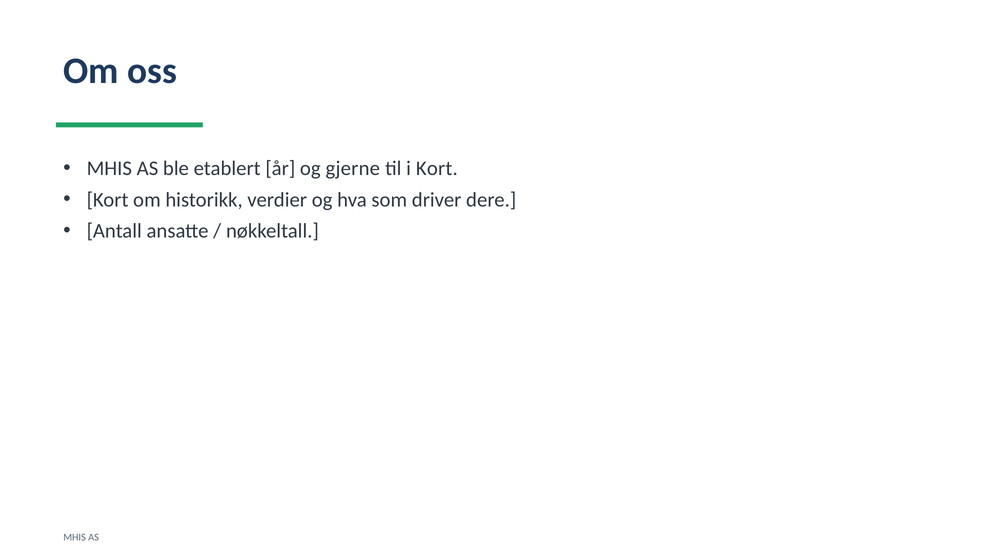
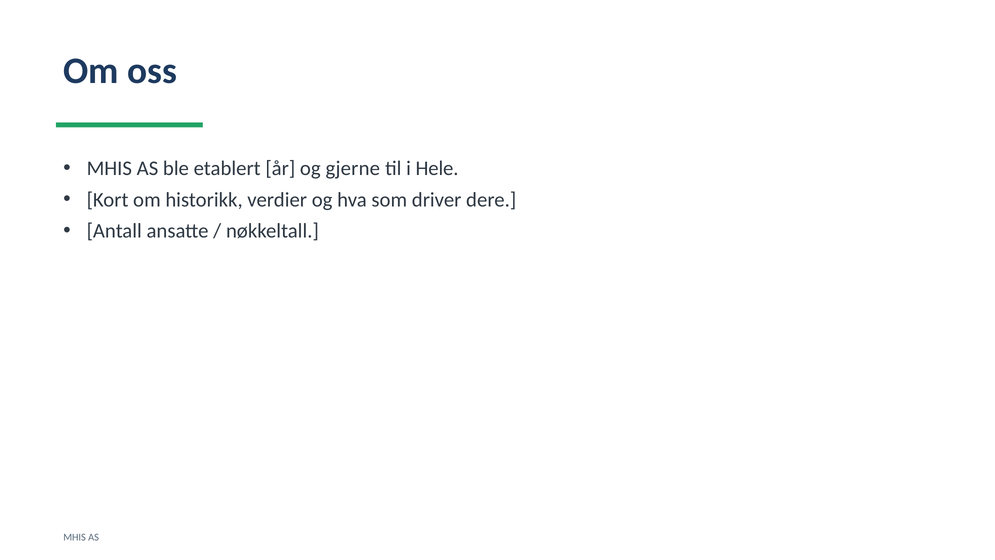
i Kort: Kort -> Hele (437, 169)
